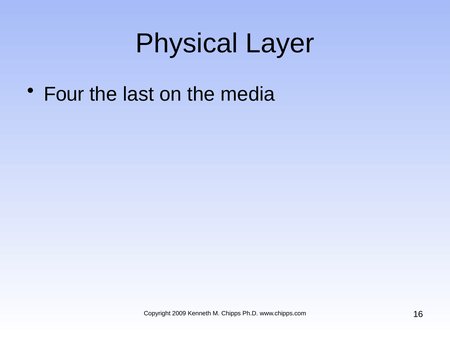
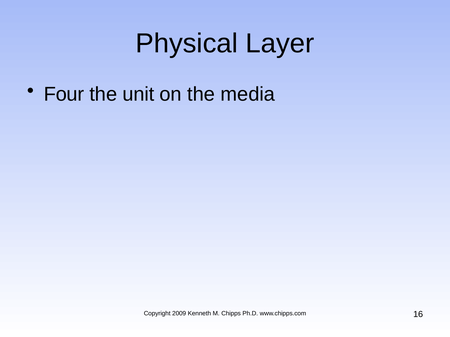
last: last -> unit (138, 94)
